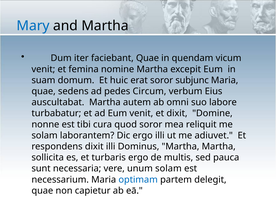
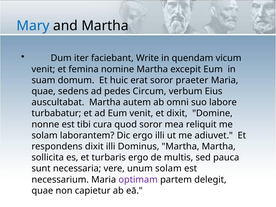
faciebant Quae: Quae -> Write (147, 58)
subjunc: subjunc -> praeter (192, 80)
optimam colour: blue -> purple (138, 180)
